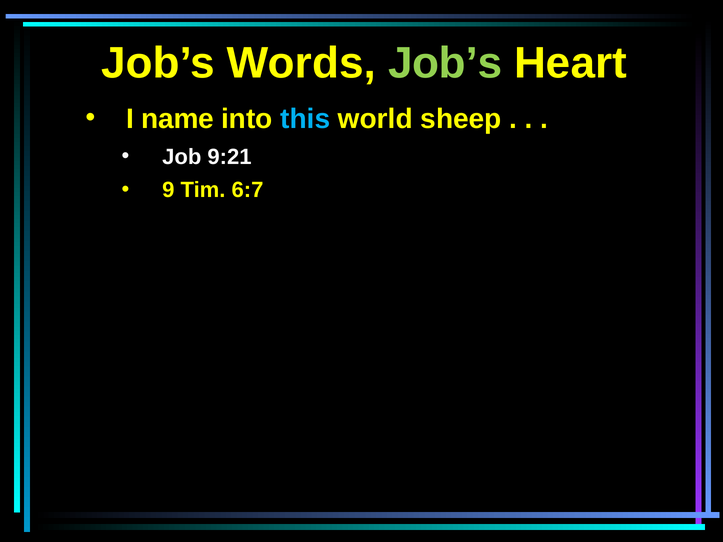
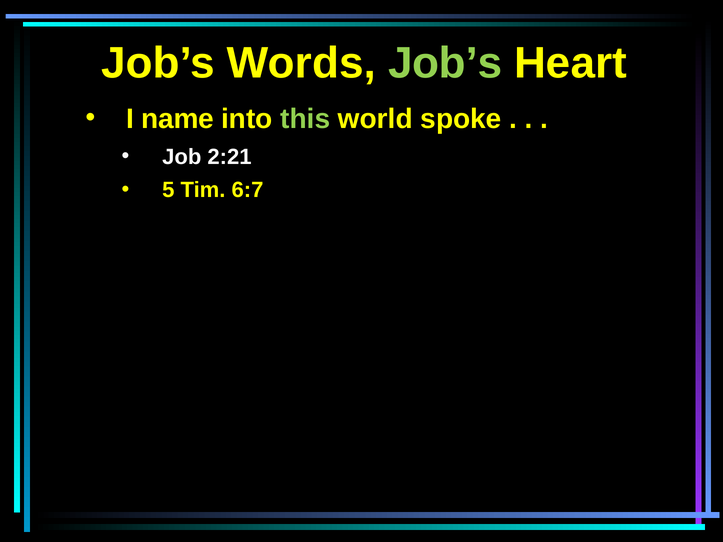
this colour: light blue -> light green (305, 119)
sheep: sheep -> spoke (461, 119)
9:21: 9:21 -> 2:21 (230, 157)
9: 9 -> 5 (168, 190)
